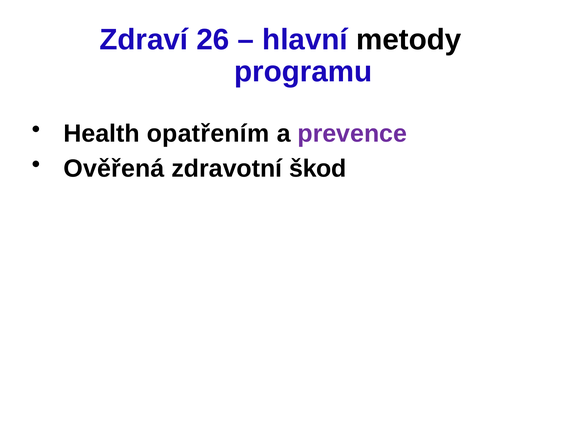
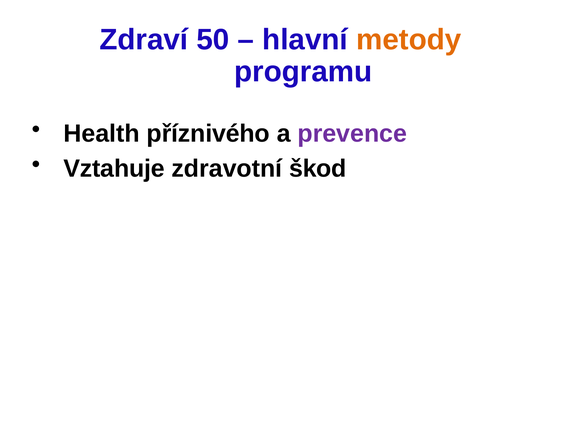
26: 26 -> 50 (213, 40)
metody colour: black -> orange (409, 40)
opatřením: opatřením -> příznivého (208, 133)
Ověřená: Ověřená -> Vztahuje (114, 168)
